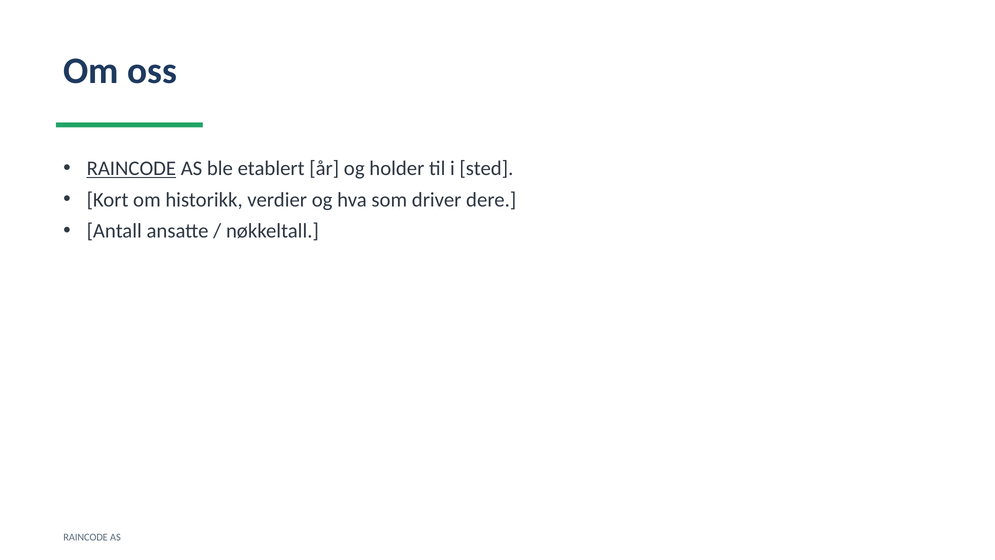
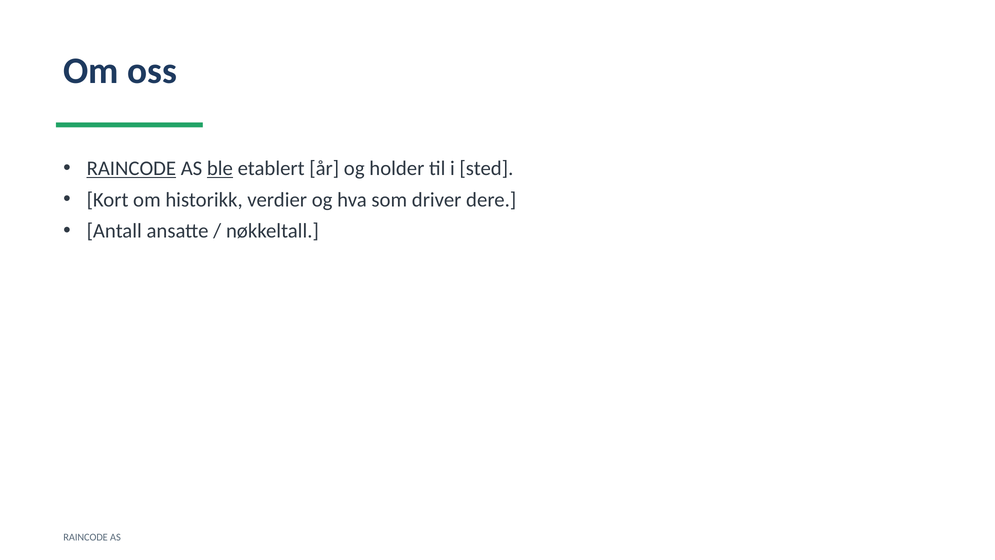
ble underline: none -> present (220, 169)
